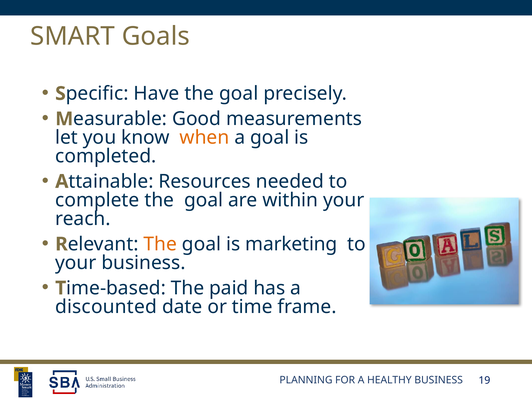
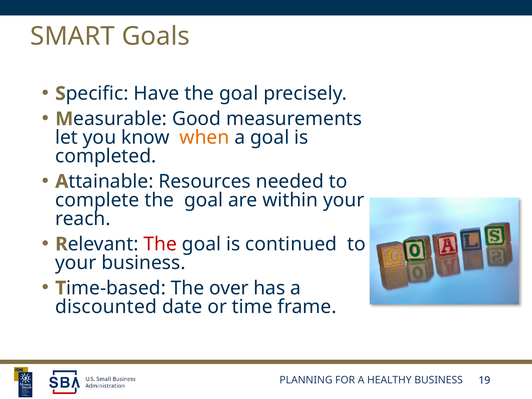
The colour: orange -> red (160, 244)
marketing: marketing -> continued (291, 244)
paid: paid -> over (229, 288)
